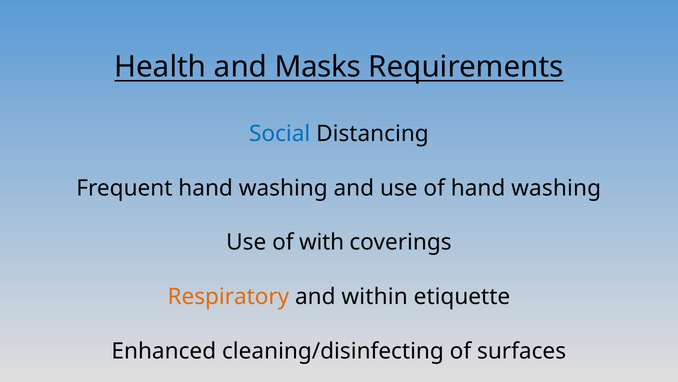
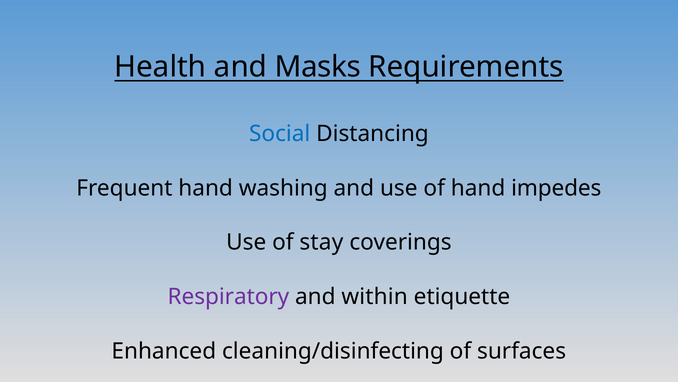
of hand washing: washing -> impedes (556, 188)
with: with -> stay (321, 242)
Respiratory colour: orange -> purple (228, 296)
